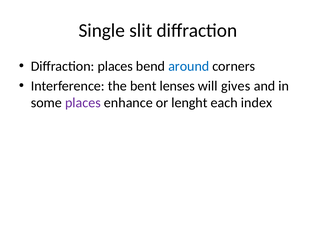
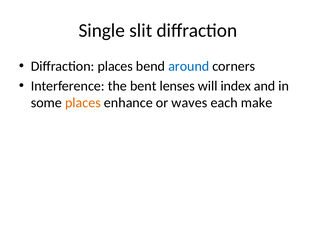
gives: gives -> index (236, 86)
places colour: purple -> orange (83, 103)
lenght: lenght -> waves (189, 103)
index: index -> make (257, 103)
